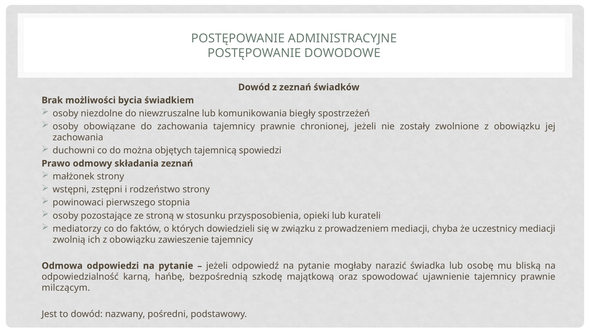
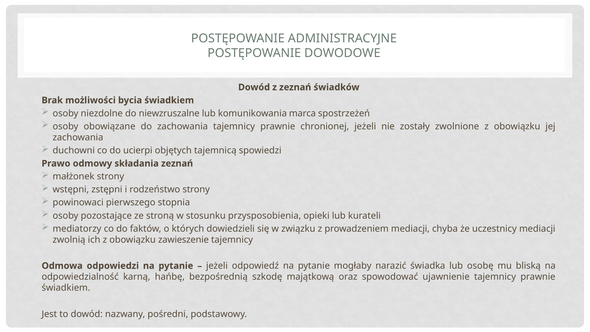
biegły: biegły -> marca (302, 113)
można: można -> ucierpi (138, 150)
milczącym: milczącym -> świadkiem (66, 288)
